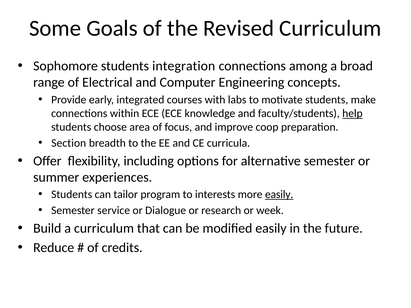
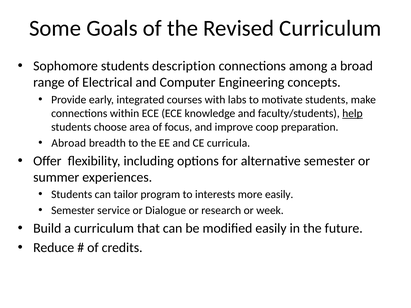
integration: integration -> description (184, 66)
Section: Section -> Abroad (69, 143)
easily underline: present -> none (279, 195)
